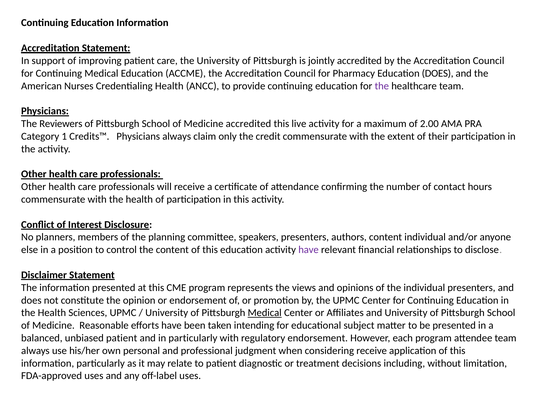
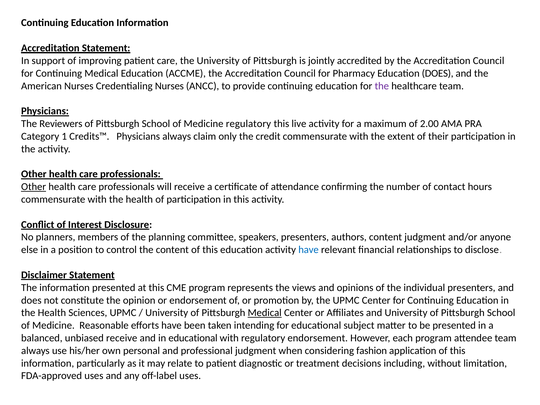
Credentialing Health: Health -> Nurses (169, 86)
Medicine accredited: accredited -> regulatory (248, 124)
Other underline: none -> present (34, 187)
content individual: individual -> judgment (425, 237)
have colour: purple -> blue (309, 250)
unbiased patient: patient -> receive (122, 338)
in particularly: particularly -> educational (193, 338)
considering receive: receive -> fashion (372, 351)
